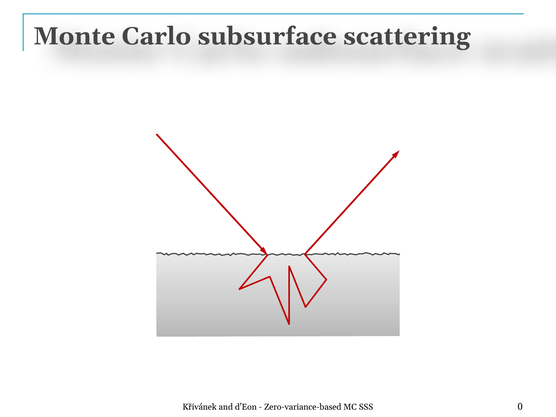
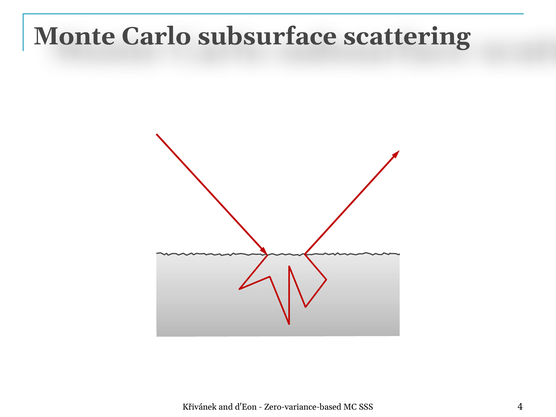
0: 0 -> 4 (520, 407)
